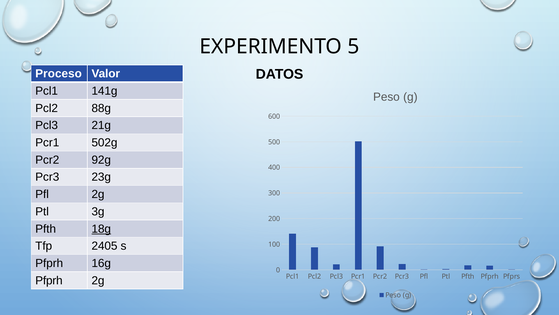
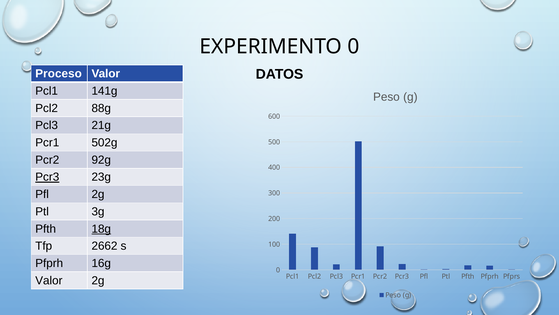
EXPERIMENTO 5: 5 -> 0 (353, 47)
Pcr3 underline: none -> present (47, 177)
2405: 2405 -> 2662 (104, 246)
Pfprh: Pfprh -> Valor (49, 280)
